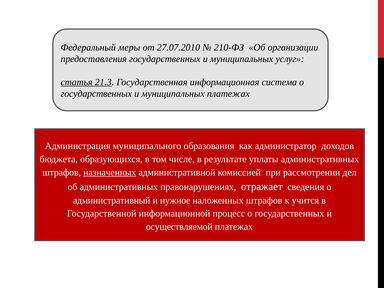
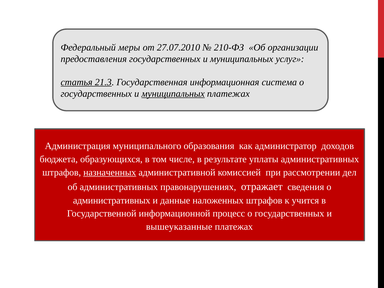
муниципальных underline: none -> present (173, 94)
административный: административный -> административных (112, 200)
нужное: нужное -> данные (175, 200)
осуществляемой: осуществляемой -> вышеуказанные (179, 227)
